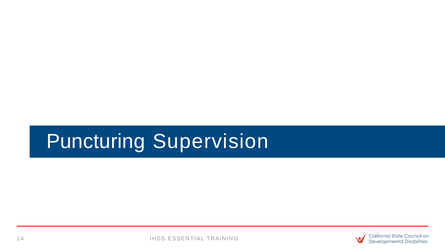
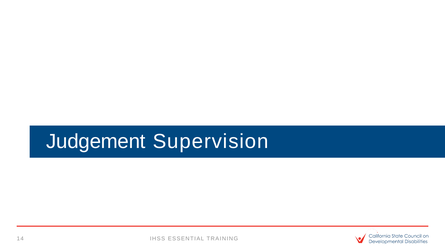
Puncturing: Puncturing -> Judgement (96, 142)
